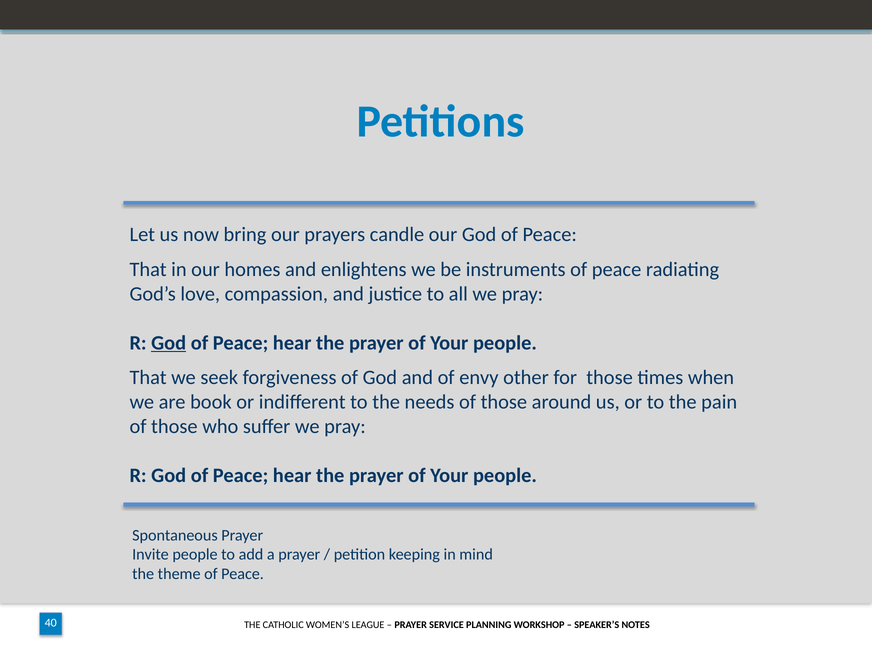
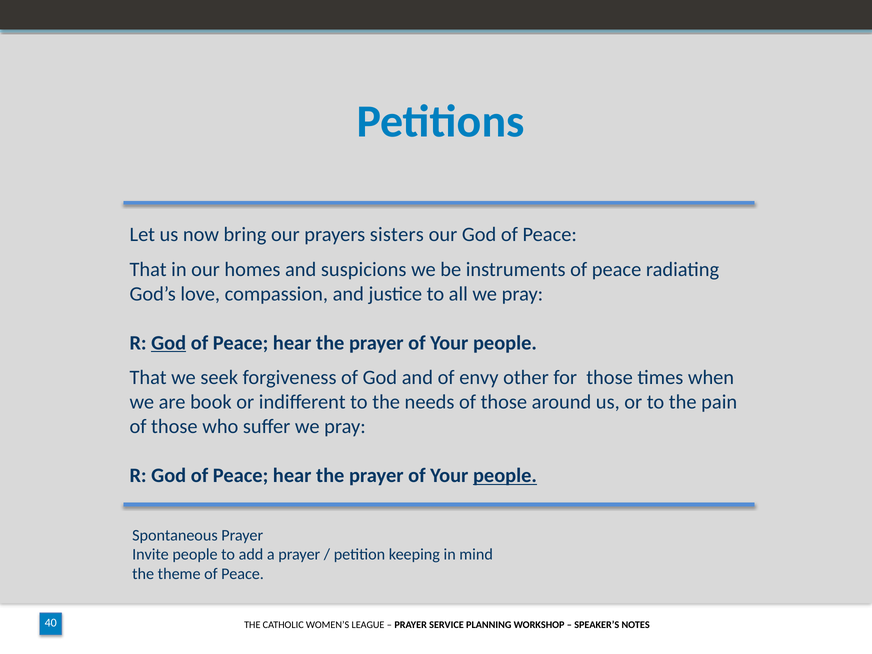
candle: candle -> sisters (397, 235)
enlightens: enlightens -> suspicions (364, 269)
people underline: none -> present (505, 476)
